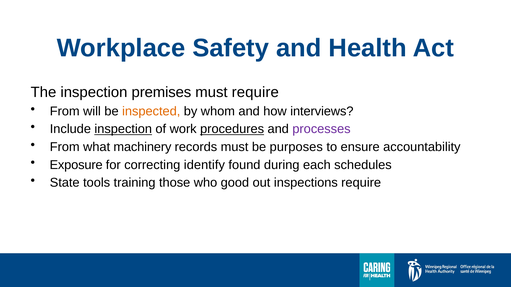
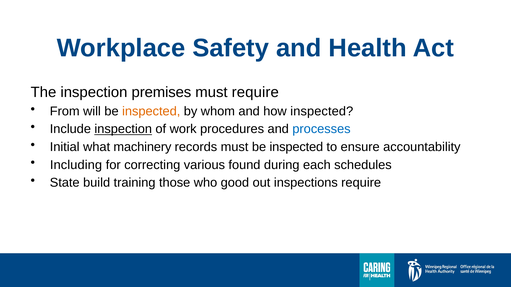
how interviews: interviews -> inspected (322, 111)
procedures underline: present -> none (232, 129)
processes colour: purple -> blue (321, 129)
From: From -> Initial (65, 147)
must be purposes: purposes -> inspected (296, 147)
Exposure: Exposure -> Including (76, 165)
identify: identify -> various (204, 165)
tools: tools -> build (97, 183)
